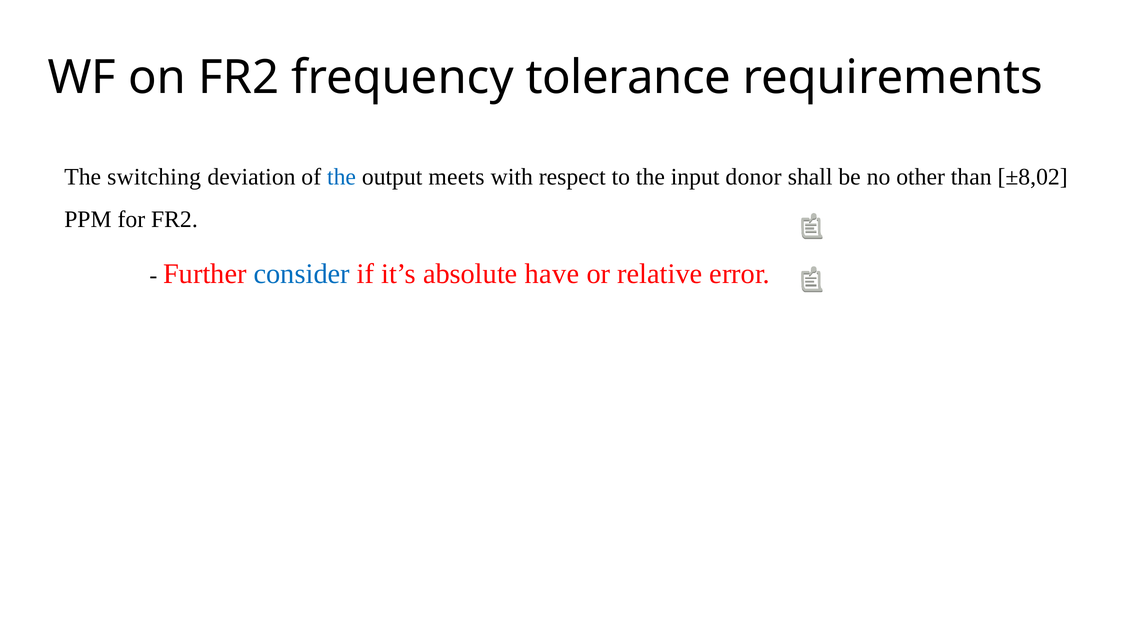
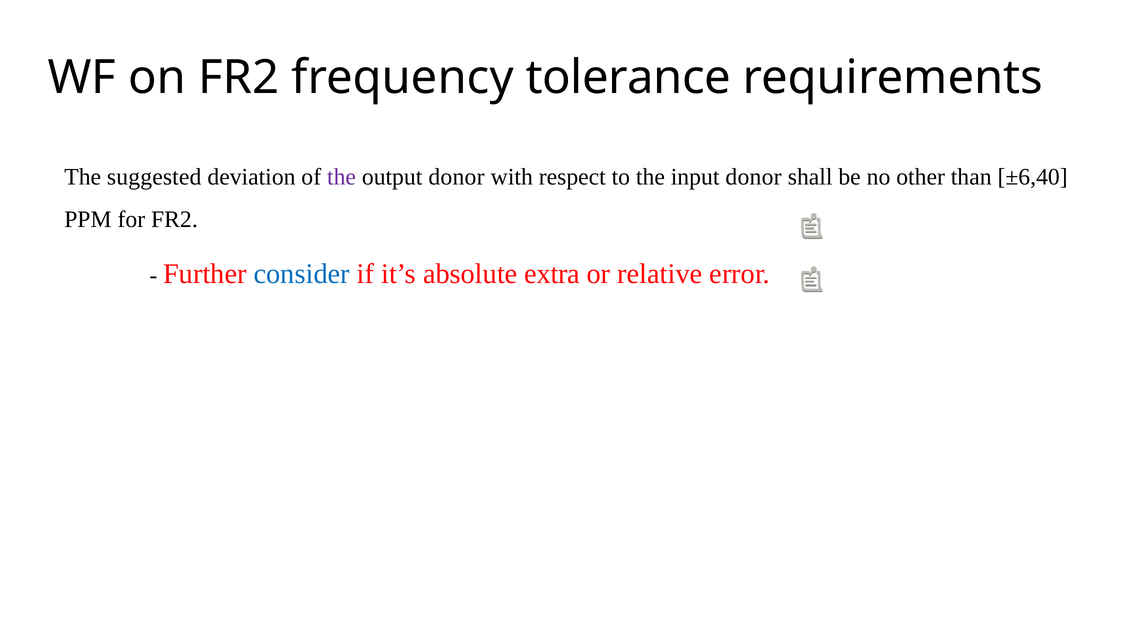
switching: switching -> suggested (154, 177)
the colour: blue -> purple (342, 177)
output meets: meets -> donor (456, 177)
±8,02: ±8,02 -> ±6,40 (1033, 177)
have: have -> extra (552, 274)
